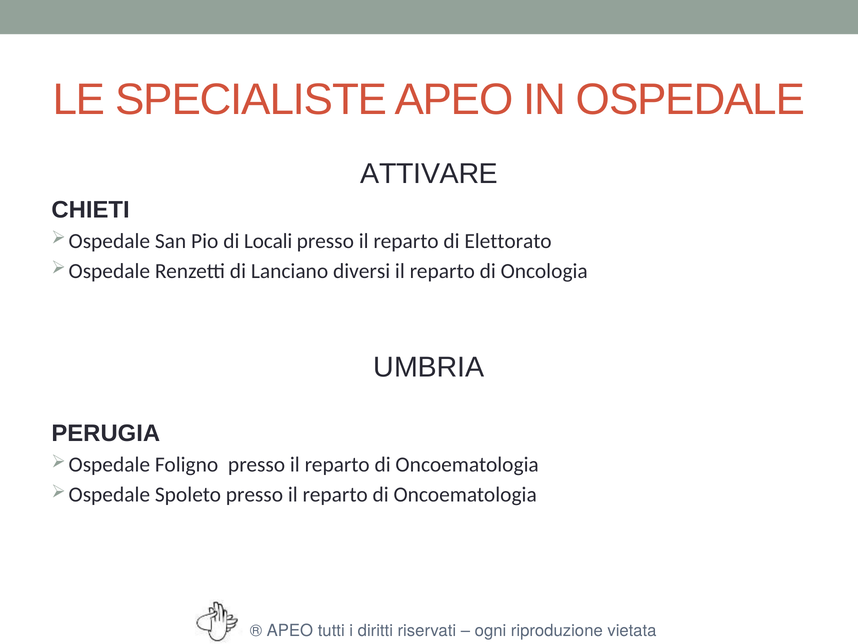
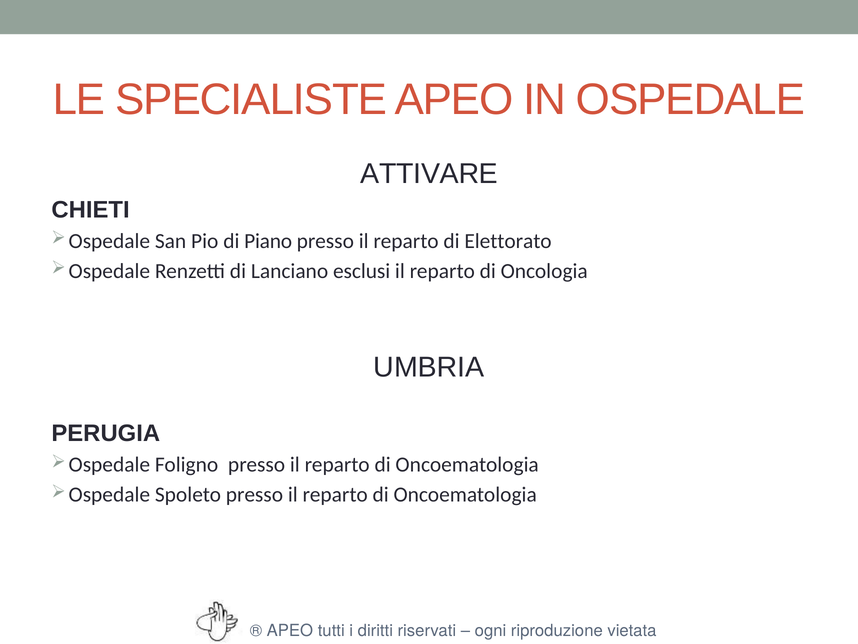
Locali: Locali -> Piano (268, 241)
diversi: diversi -> esclusi (362, 271)
